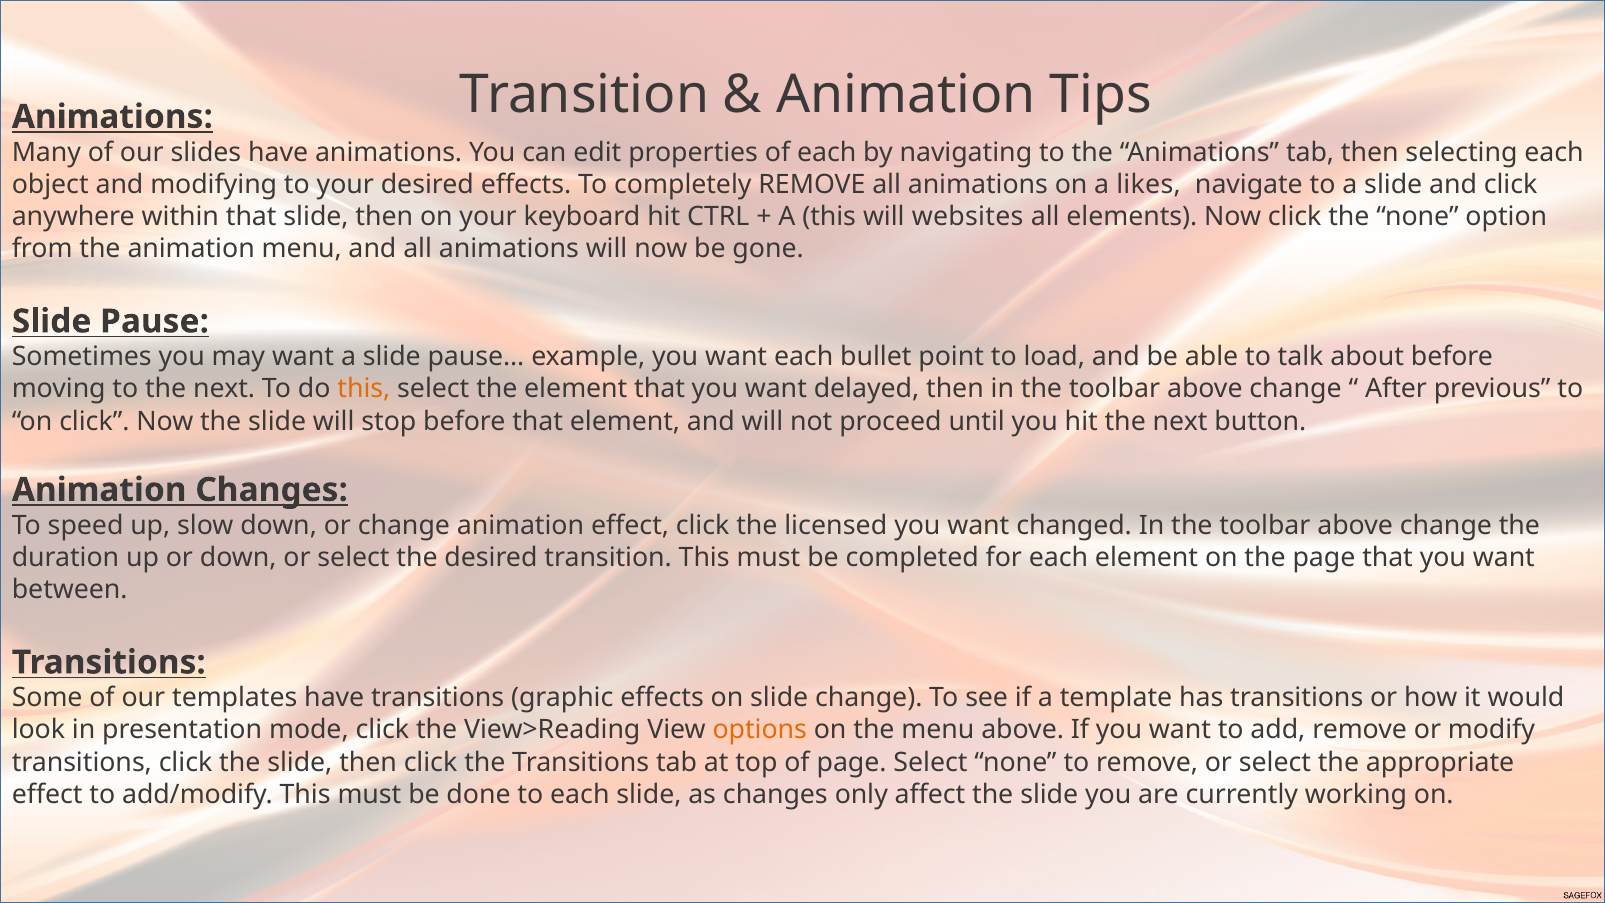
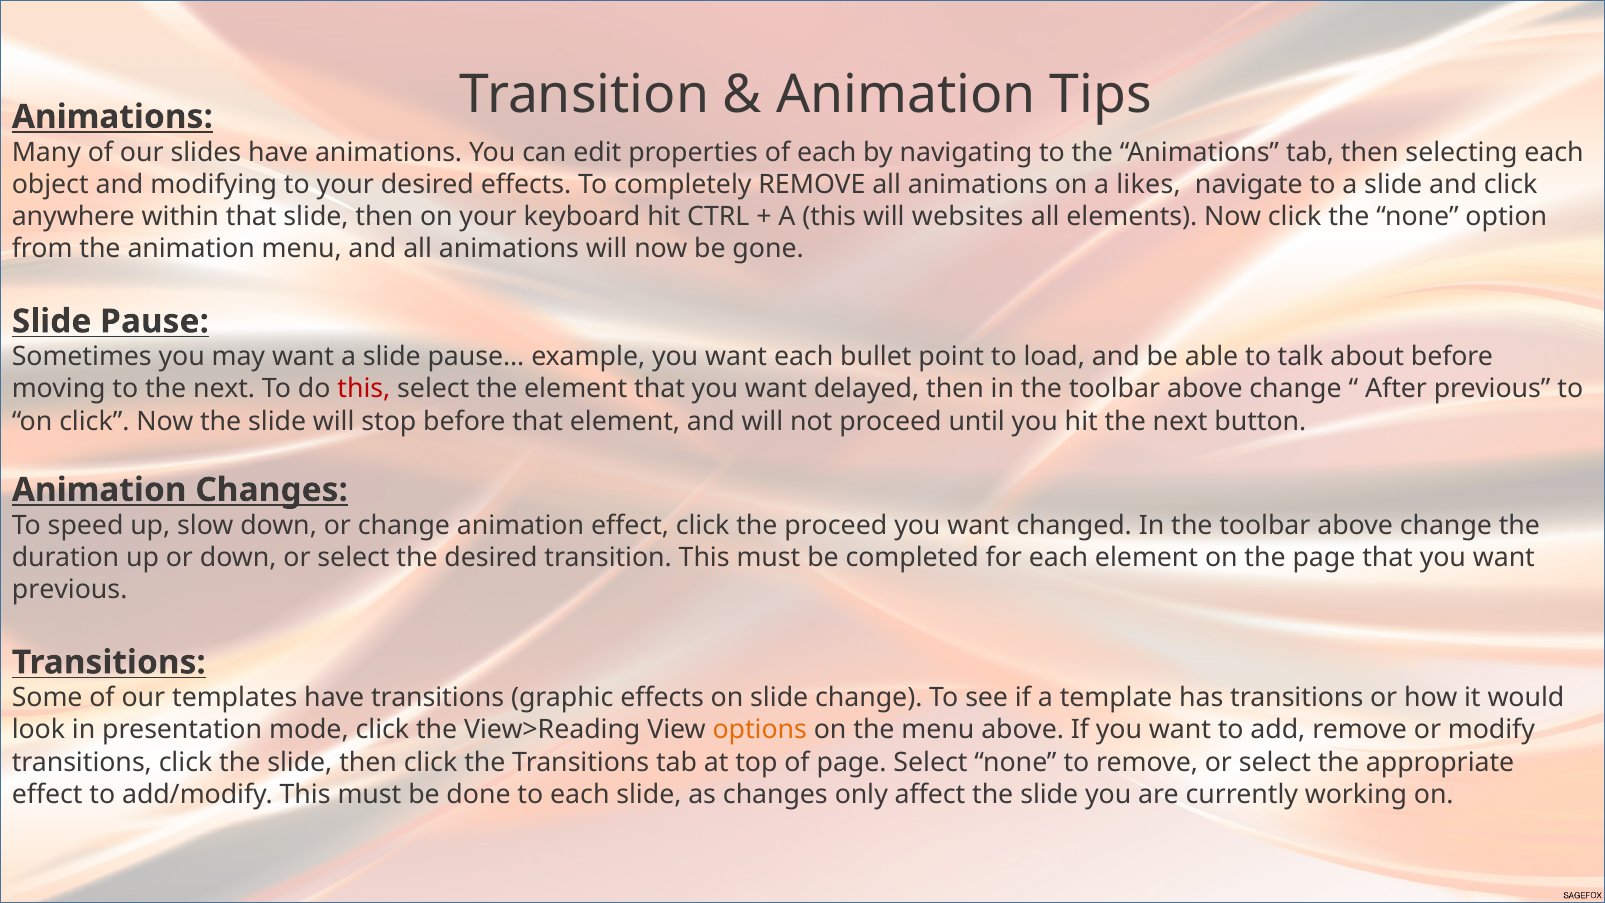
this colour: orange -> red (364, 389)
the licensed: licensed -> proceed (836, 525)
between: between -> previous (70, 590)
